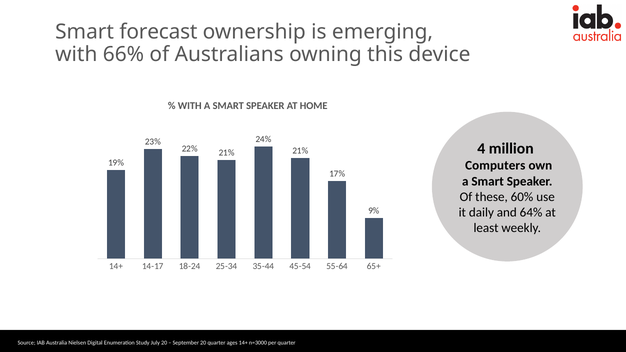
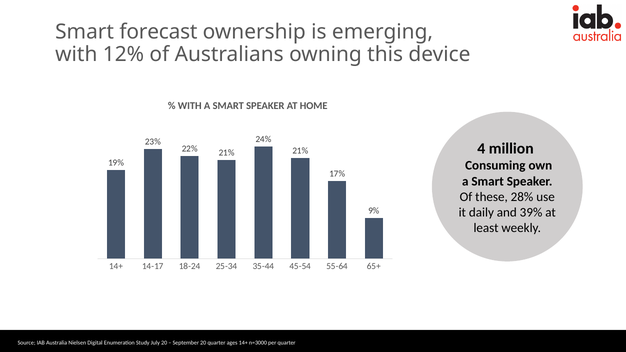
66%: 66% -> 12% (123, 54)
Computers: Computers -> Consuming (495, 166)
60%: 60% -> 28% (522, 197)
64%: 64% -> 39% (531, 213)
